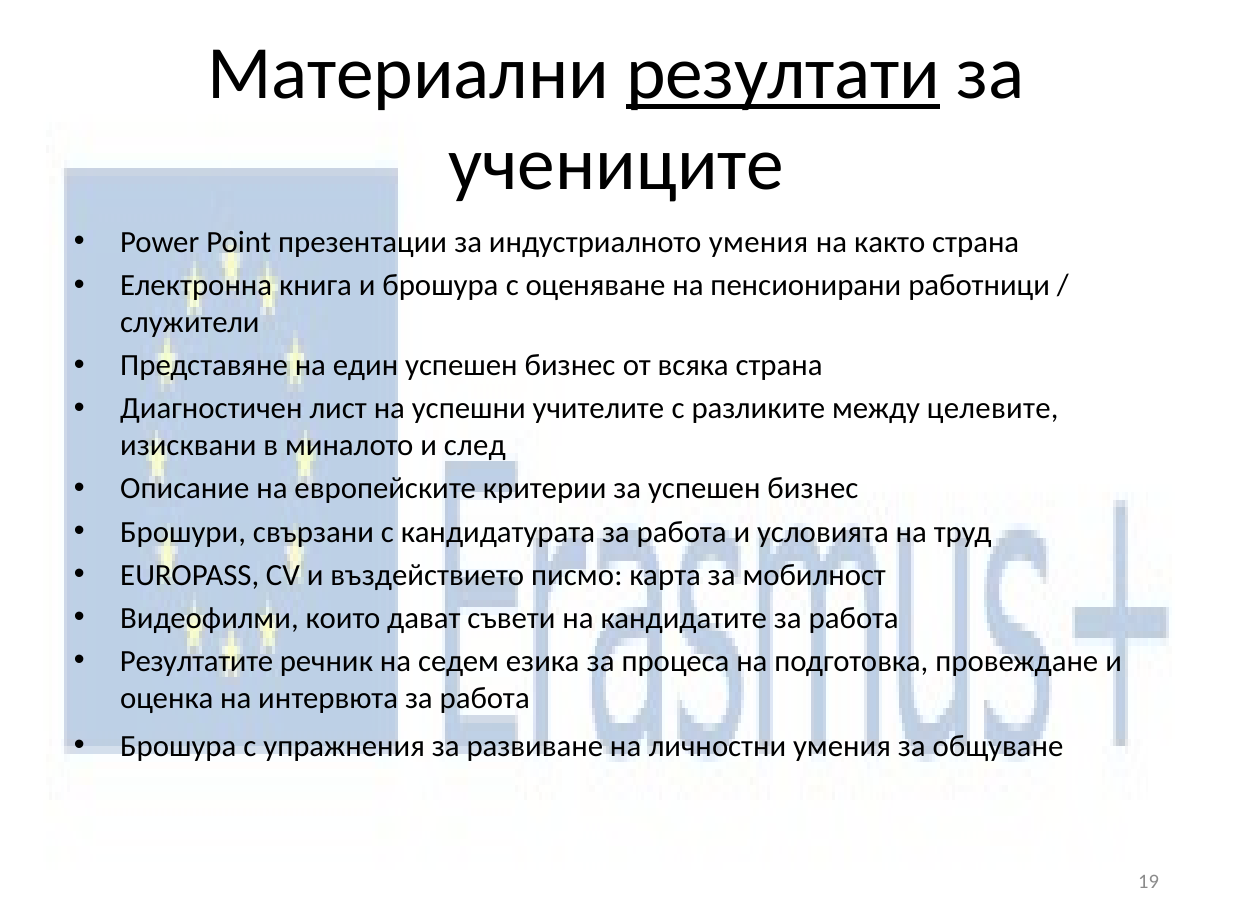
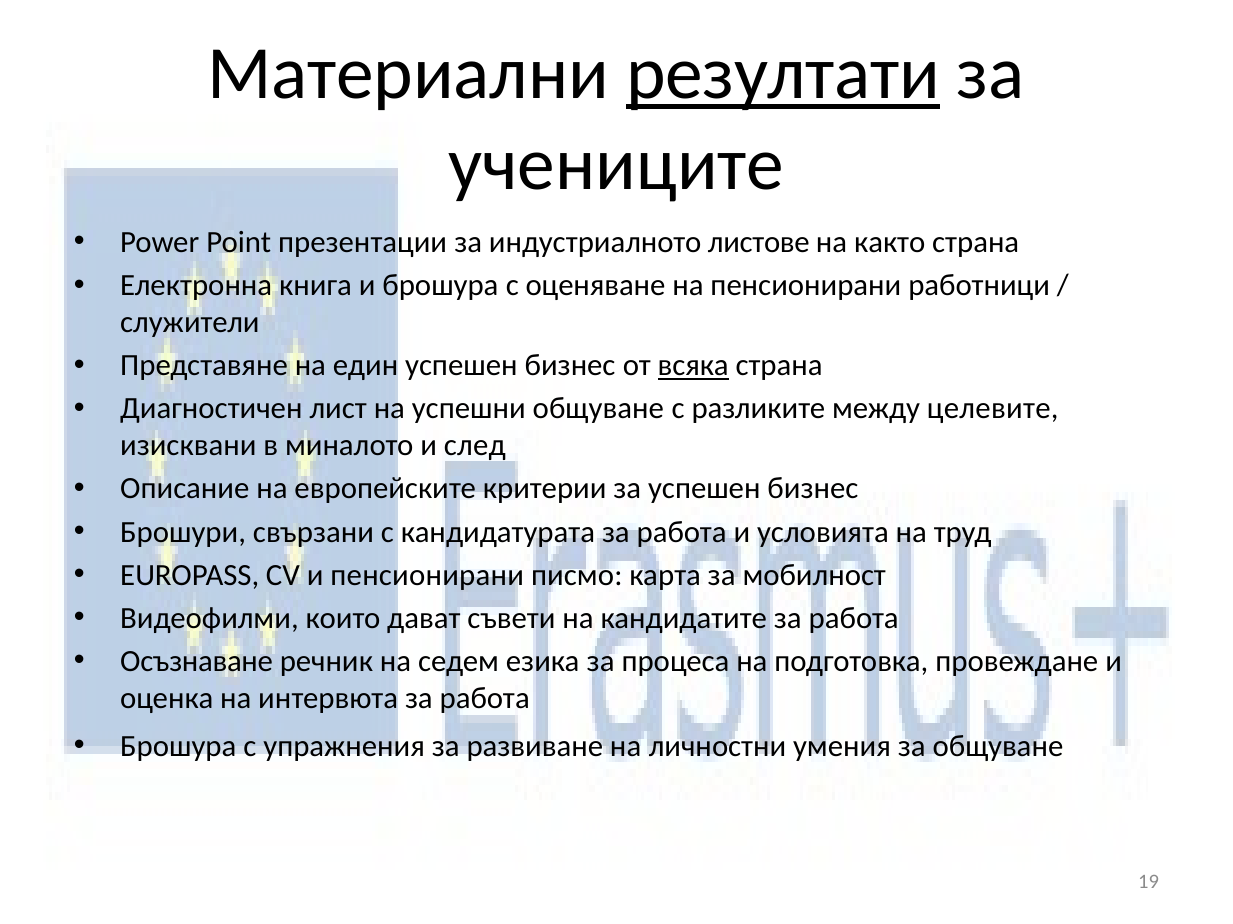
индустриалното умения: умения -> листове (759, 243)
всяка underline: none -> present (693, 366)
успешни учителите: учителите -> общуване (598, 409)
и въздействието: въздействието -> пенсионирани (427, 576)
Резултатите: Резултатите -> Осъзнаване (197, 662)
